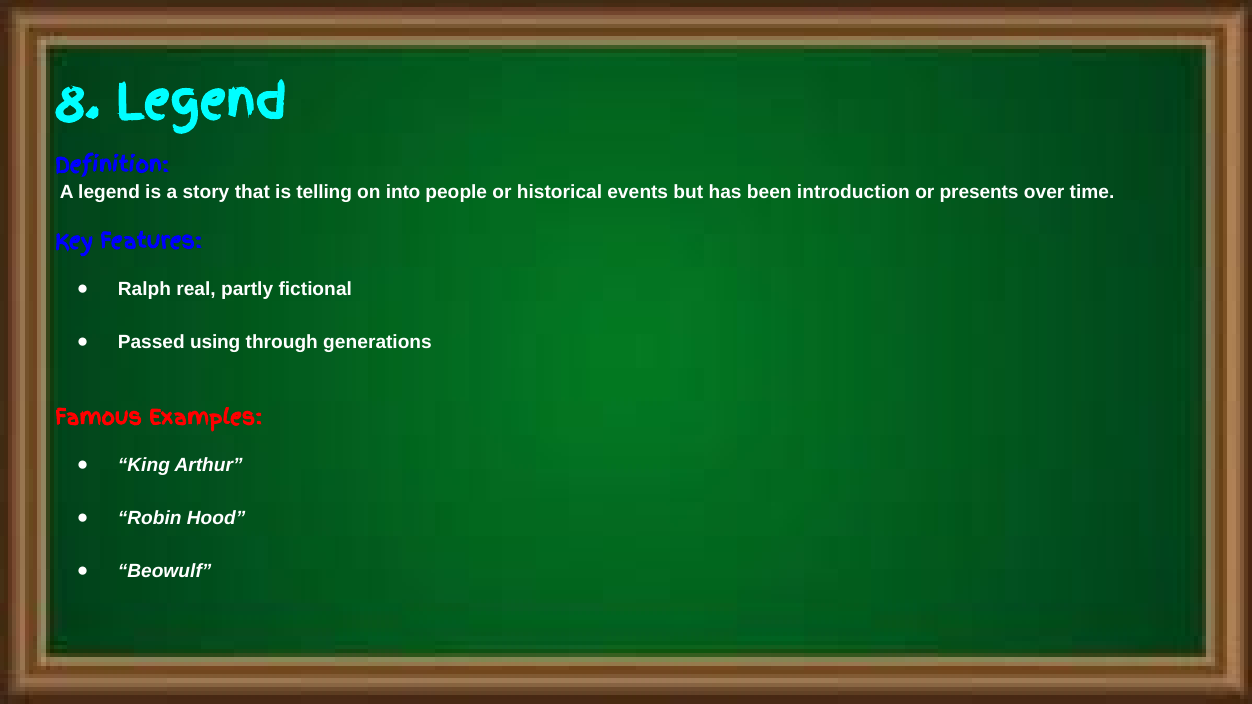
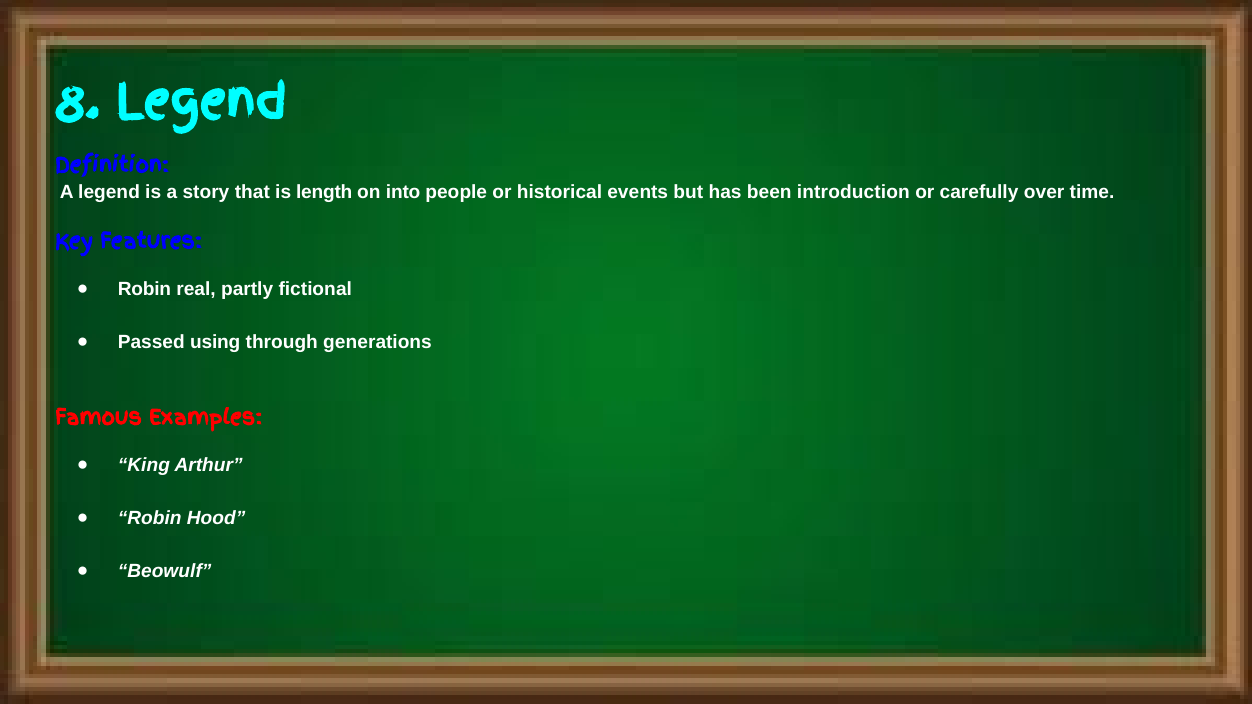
telling: telling -> length (324, 193)
presents: presents -> carefully (979, 193)
Ralph: Ralph -> Robin (144, 289)
